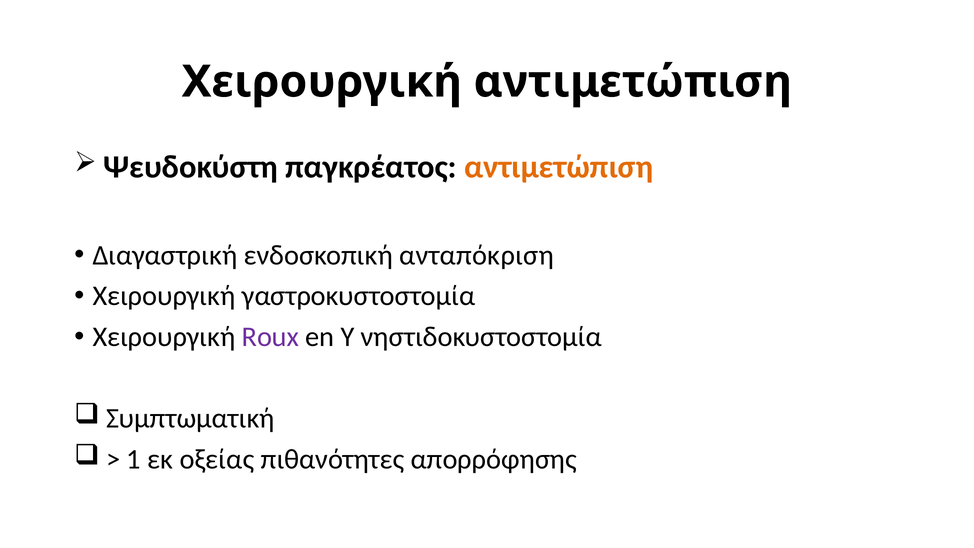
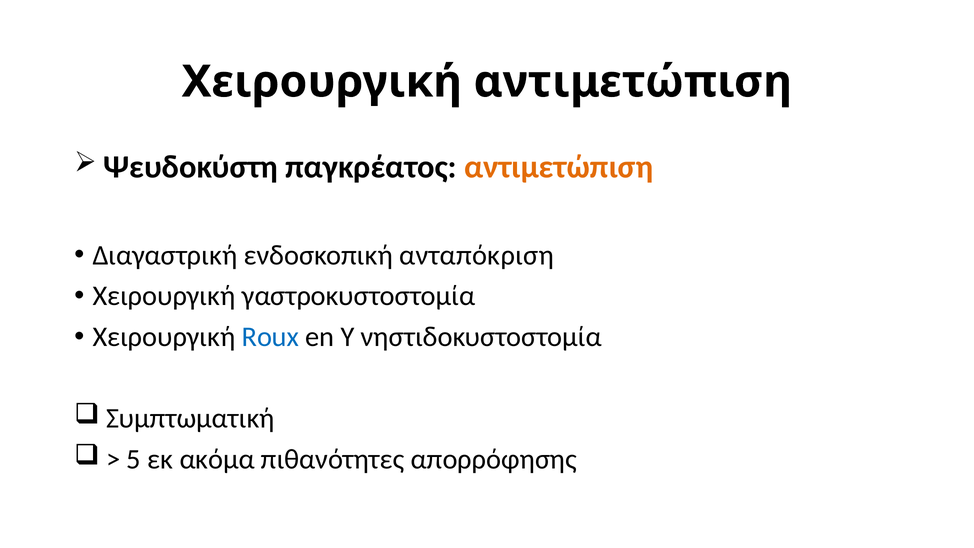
Roux colour: purple -> blue (270, 337)
1: 1 -> 5 (134, 459)
οξείας: οξείας -> ακόμα (217, 459)
